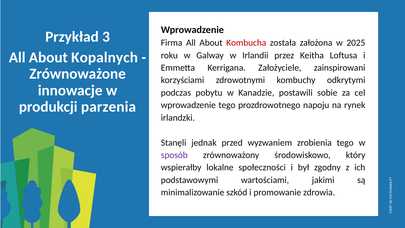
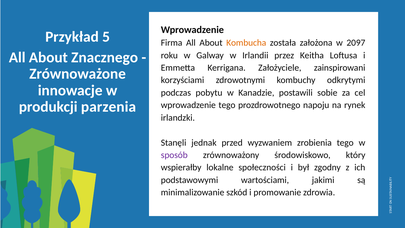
3: 3 -> 5 (106, 37)
Kombucha colour: red -> orange (246, 43)
2025: 2025 -> 2097 (356, 43)
Kopalnych: Kopalnych -> Znacznego (105, 57)
